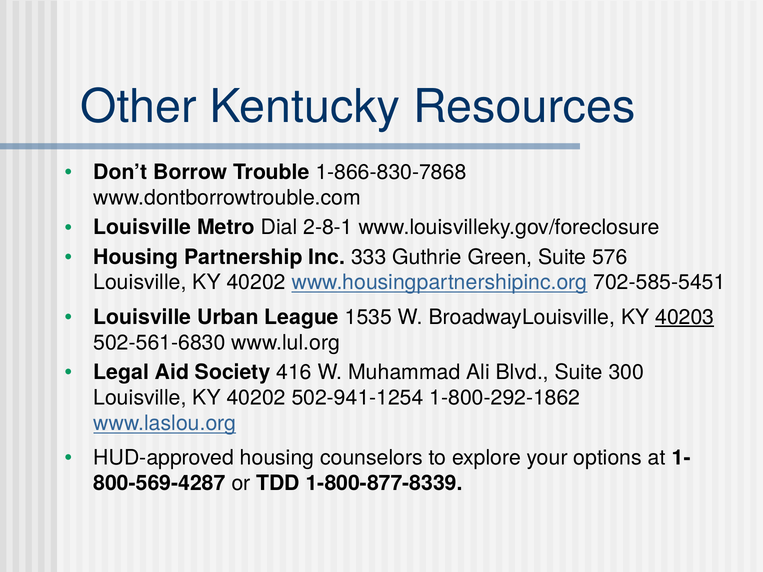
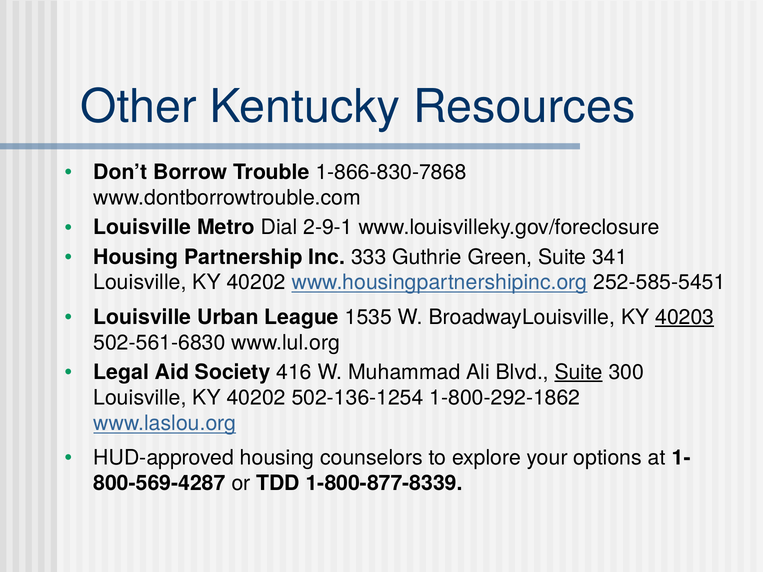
2-8-1: 2-8-1 -> 2-9-1 (328, 227)
576: 576 -> 341 (610, 257)
702-585-5451: 702-585-5451 -> 252-585-5451 (659, 283)
Suite underline: none -> present (579, 372)
502-941-1254: 502-941-1254 -> 502-136-1254 (358, 398)
